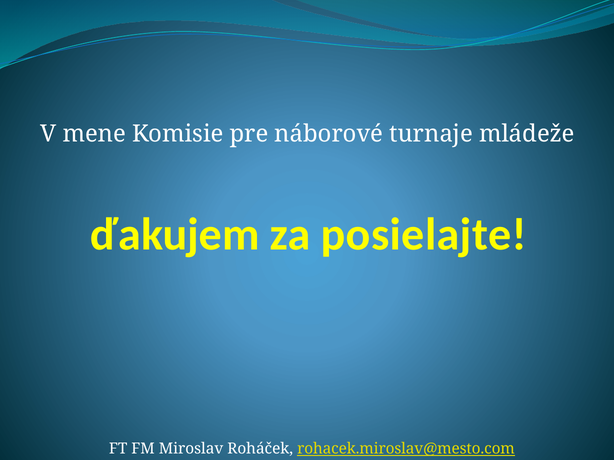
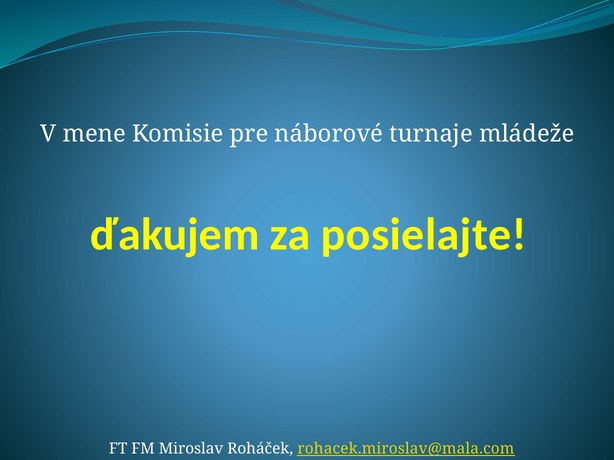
rohacek.miroslav@mesto.com: rohacek.miroslav@mesto.com -> rohacek.miroslav@mala.com (406, 449)
